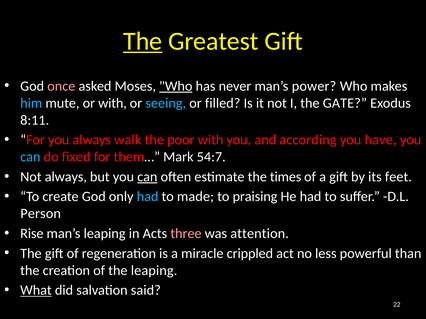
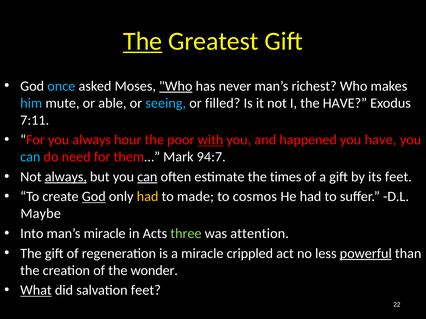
once colour: pink -> light blue (61, 86)
power: power -> richest (314, 86)
or with: with -> able (112, 103)
the GATE: GATE -> HAVE (345, 103)
8:11: 8:11 -> 7:11 (35, 120)
walk: walk -> hour (128, 140)
with underline: none -> present (210, 140)
according: according -> happened (308, 140)
fixed: fixed -> need (76, 157)
54:7: 54:7 -> 94:7 (211, 157)
always underline: none -> present (66, 177)
God underline: none -> present (94, 197)
had colour: light blue -> yellow (148, 197)
praising: praising -> cosmos (255, 197)
Person: Person -> Maybe (41, 214)
Rise: Rise -> Into (32, 234)
man’s leaping: leaping -> miracle (105, 234)
three colour: pink -> light green (186, 234)
powerful underline: none -> present (366, 254)
the leaping: leaping -> wonder (154, 271)
salvation said: said -> feet (146, 291)
